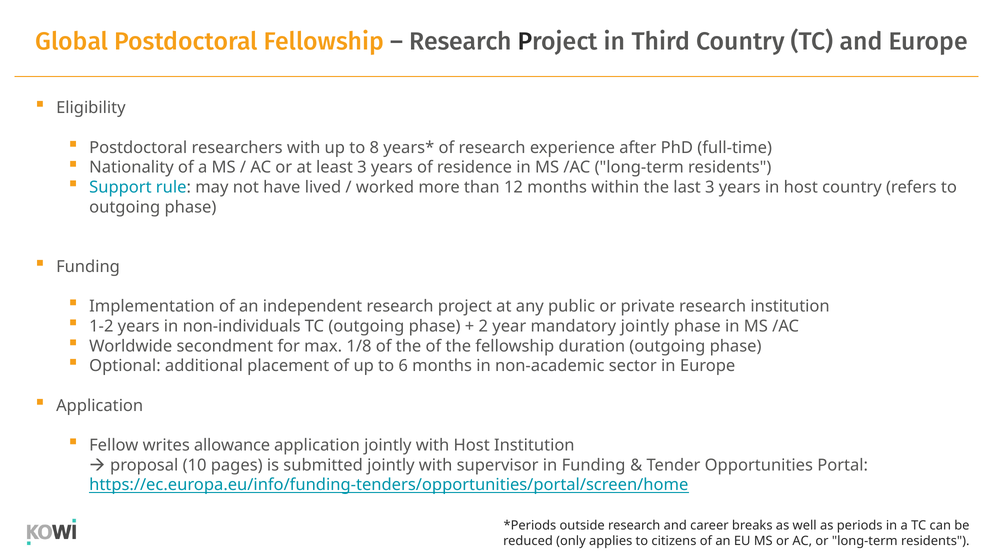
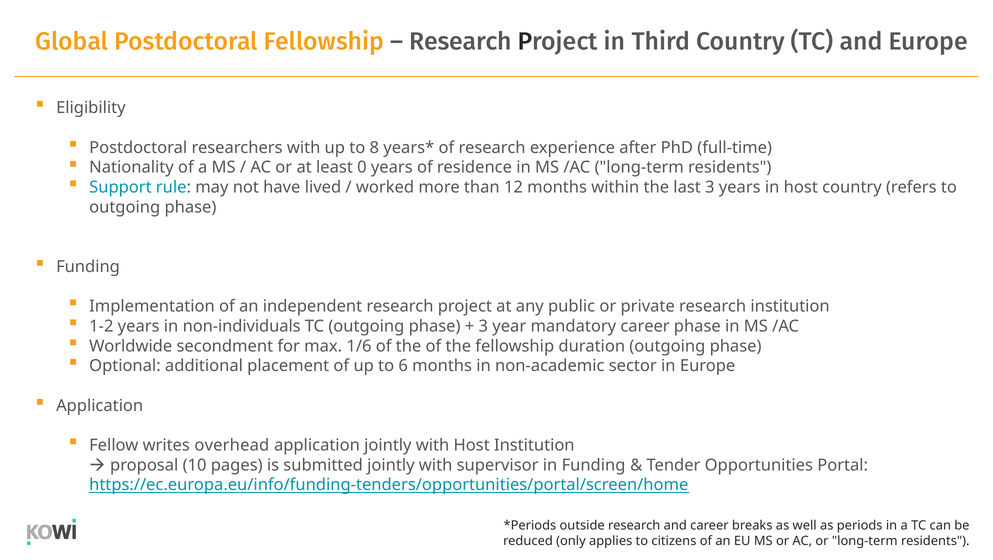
least 3: 3 -> 0 (362, 168)
2: 2 -> 3 (483, 326)
mandatory jointly: jointly -> career (645, 326)
1/8: 1/8 -> 1/6 (359, 346)
allowance: allowance -> overhead (232, 446)
